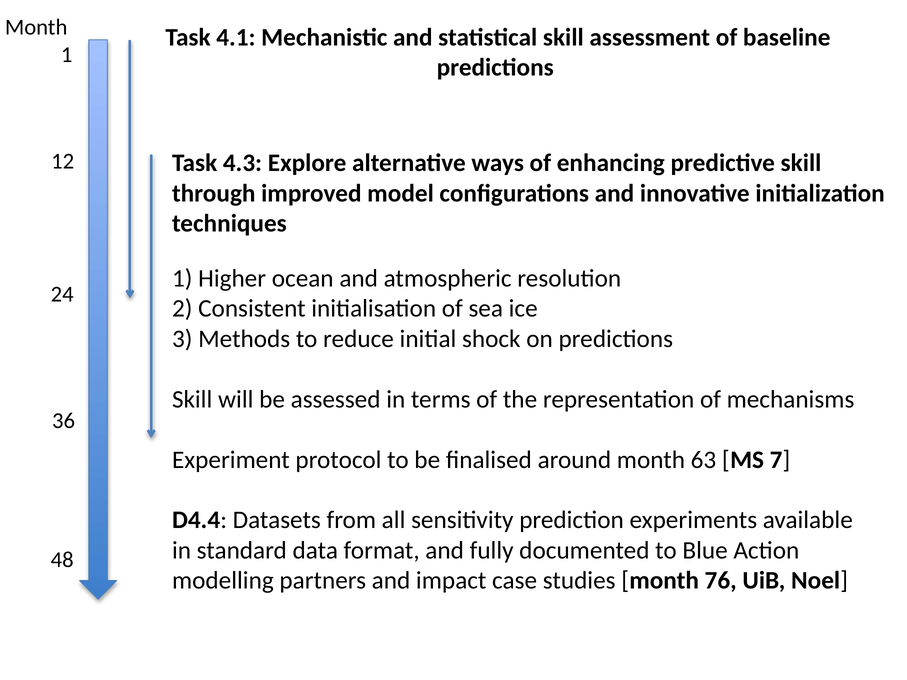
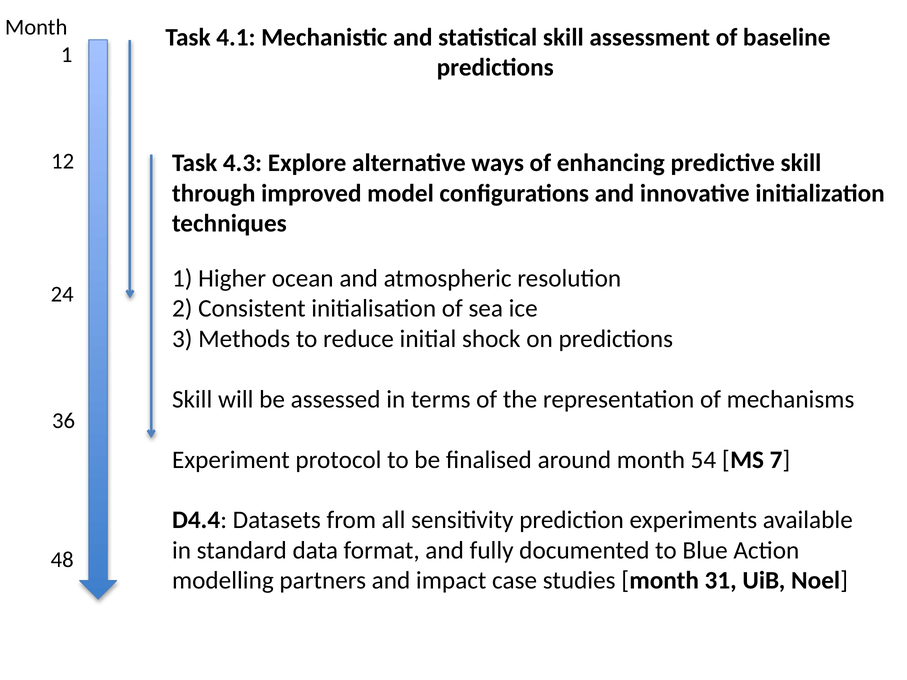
63: 63 -> 54 (703, 460)
76: 76 -> 31 (721, 581)
